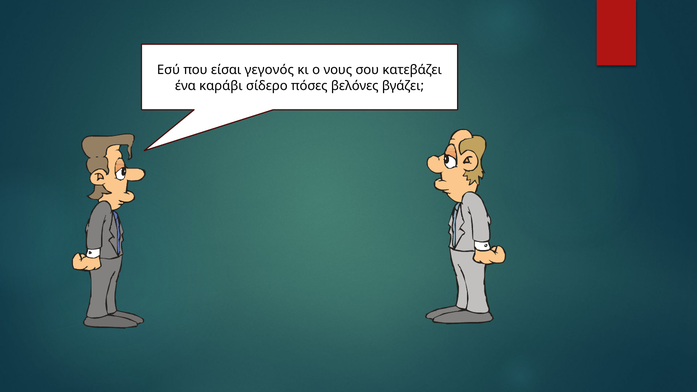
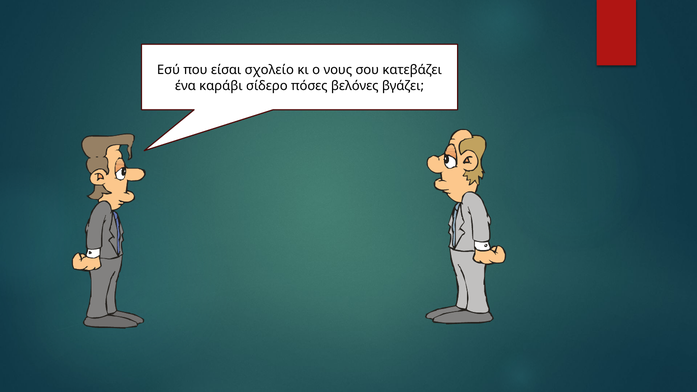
γεγονός: γεγονός -> σχολείο (269, 70)
